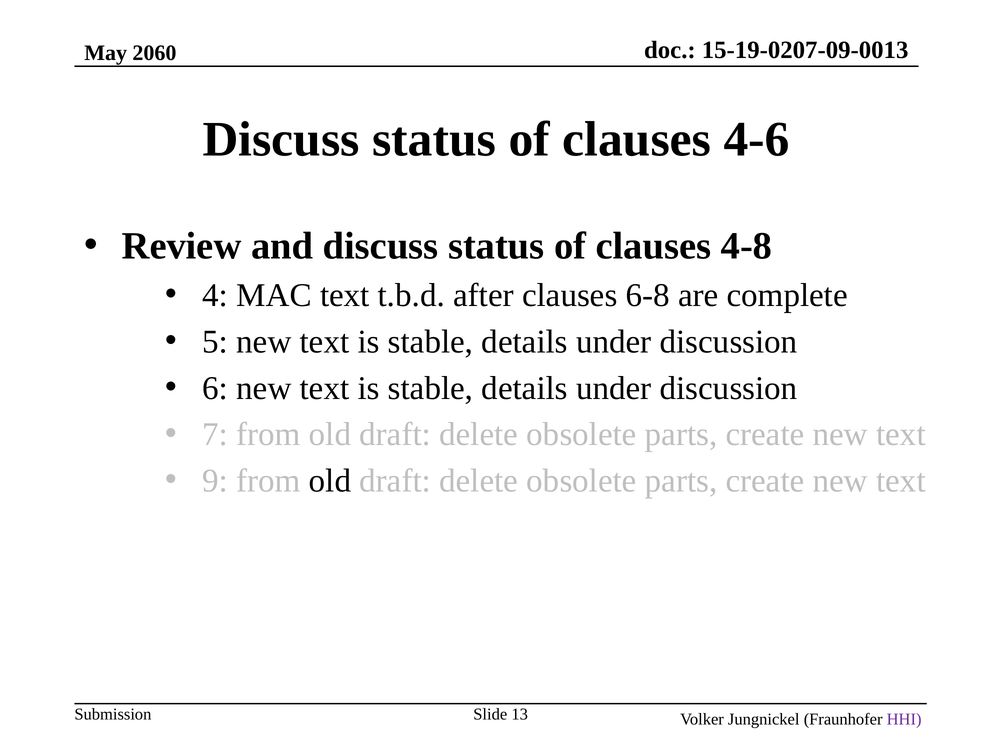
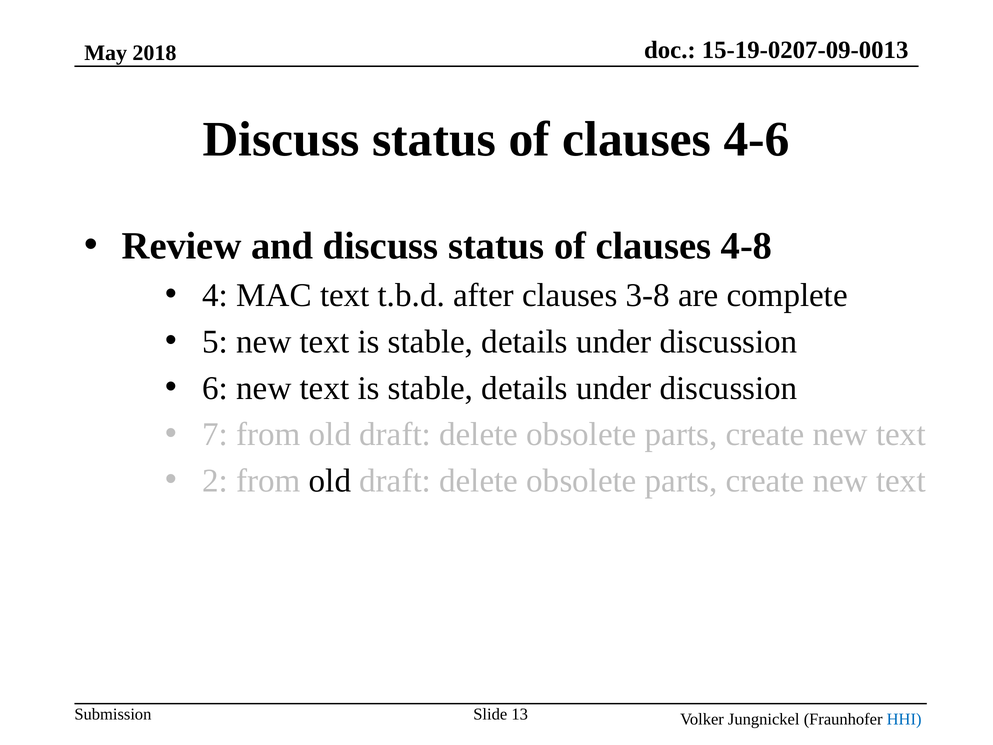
2060: 2060 -> 2018 (154, 53)
6-8: 6-8 -> 3-8 (648, 295)
9: 9 -> 2 (215, 481)
HHI colour: purple -> blue (904, 719)
